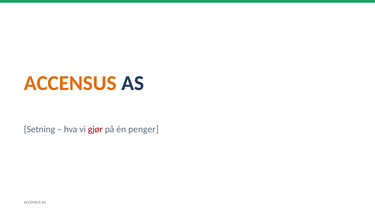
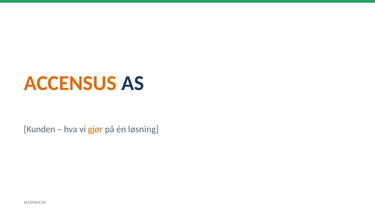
Setning: Setning -> Kunden (39, 129)
gjør colour: red -> orange (95, 129)
penger: penger -> løsning (143, 129)
